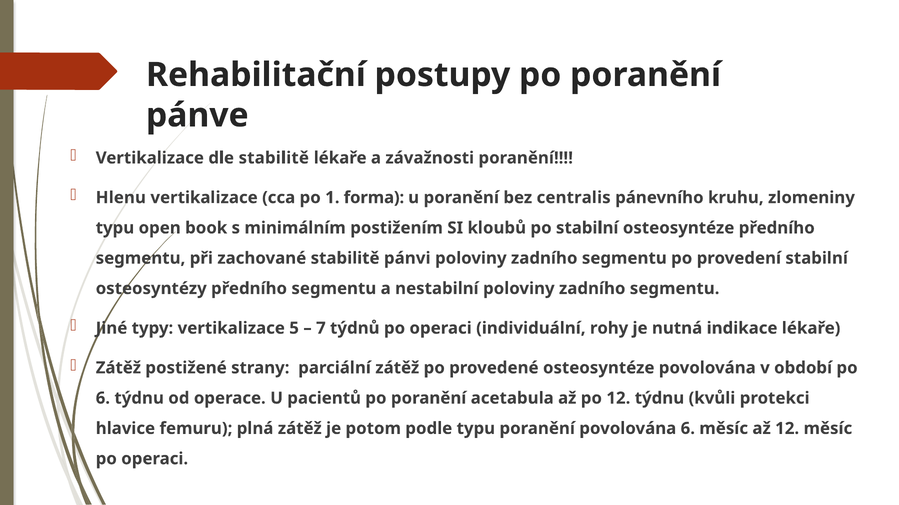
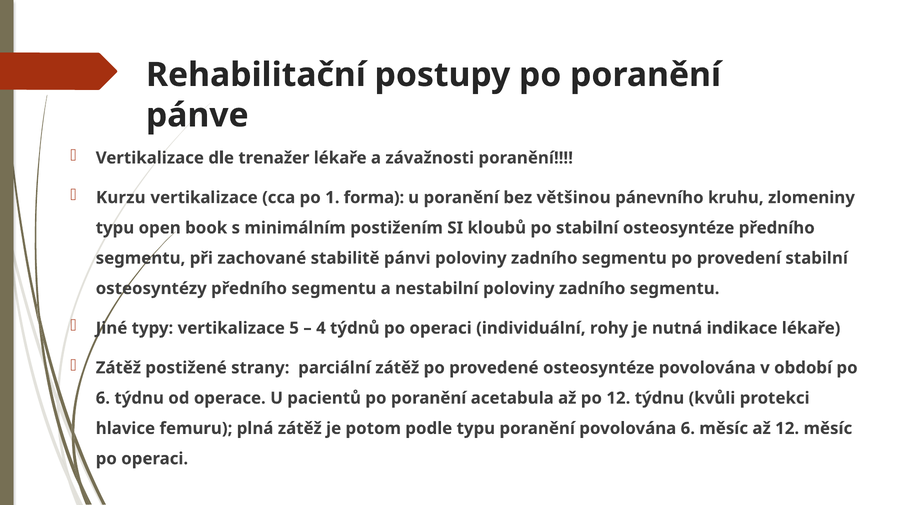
dle stabilitě: stabilitě -> trenažer (274, 158)
Hlenu: Hlenu -> Kurzu (121, 198)
centralis: centralis -> většinou (574, 198)
7: 7 -> 4 (321, 329)
